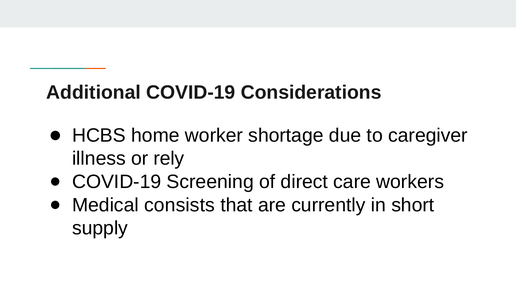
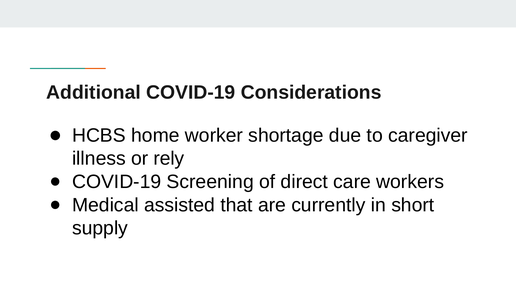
consists: consists -> assisted (180, 205)
